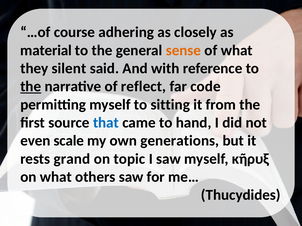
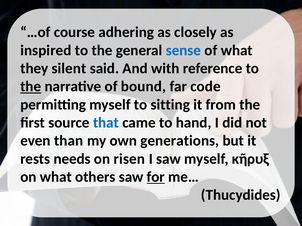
material: material -> inspired (46, 50)
sense colour: orange -> blue (183, 50)
reflect: reflect -> bound (143, 87)
scale: scale -> than (69, 141)
grand: grand -> needs (72, 159)
topic: topic -> risen (129, 159)
for underline: none -> present (156, 177)
